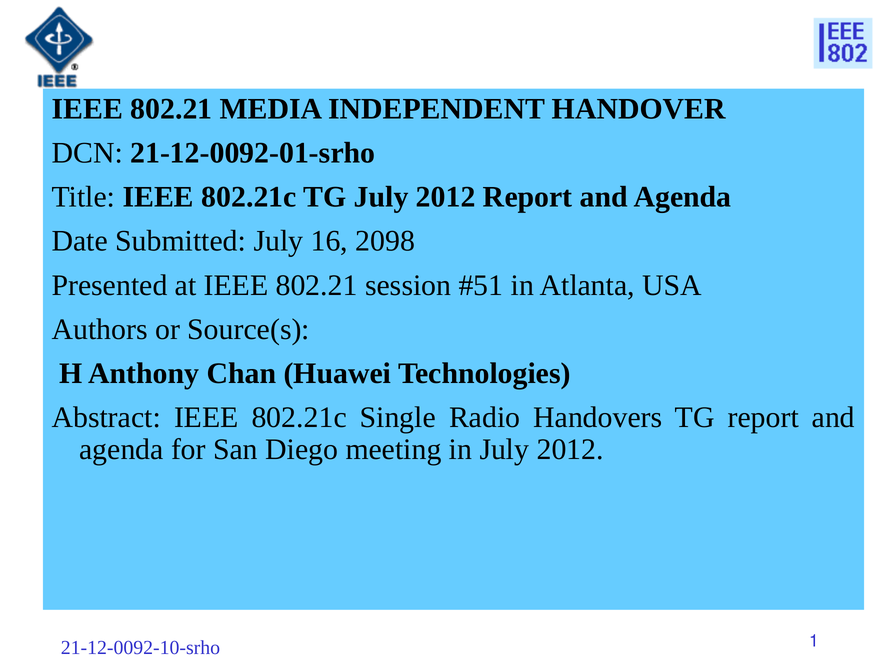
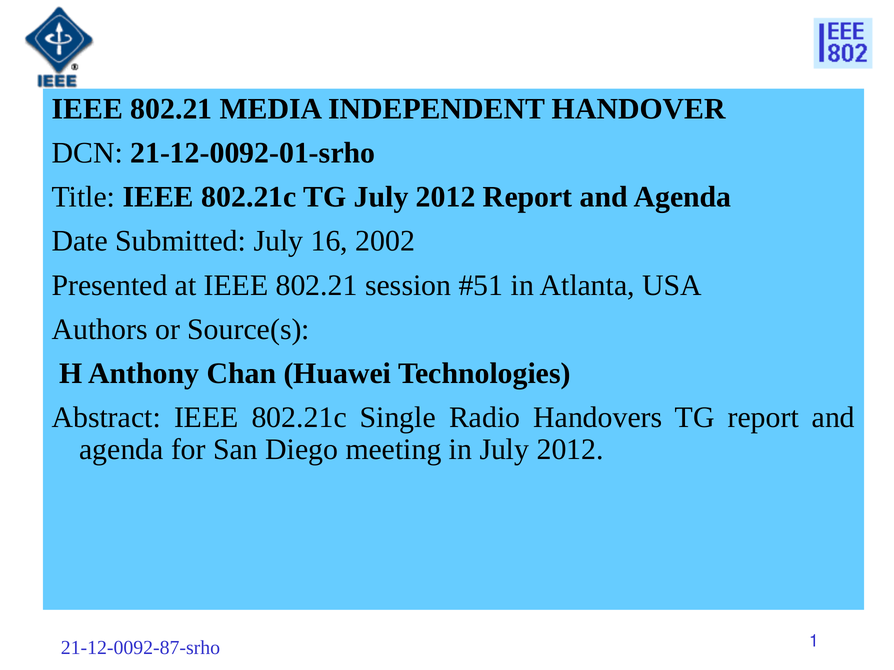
2098: 2098 -> 2002 (385, 241)
21-12-0092-10-srho: 21-12-0092-10-srho -> 21-12-0092-87-srho (140, 648)
